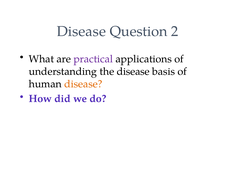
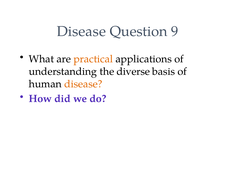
2: 2 -> 9 (175, 31)
practical colour: purple -> orange (93, 59)
the disease: disease -> diverse (133, 72)
